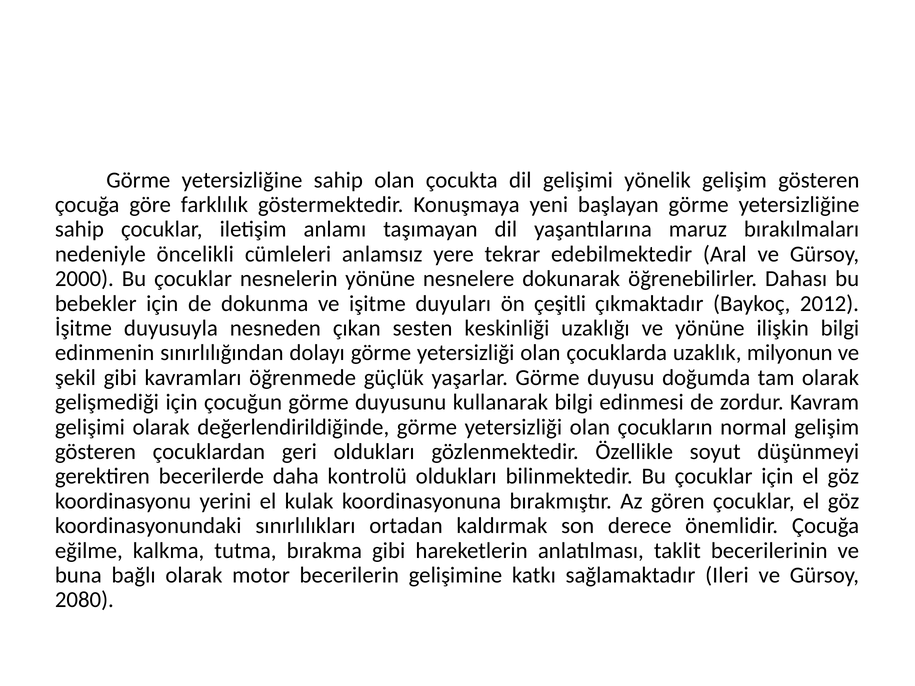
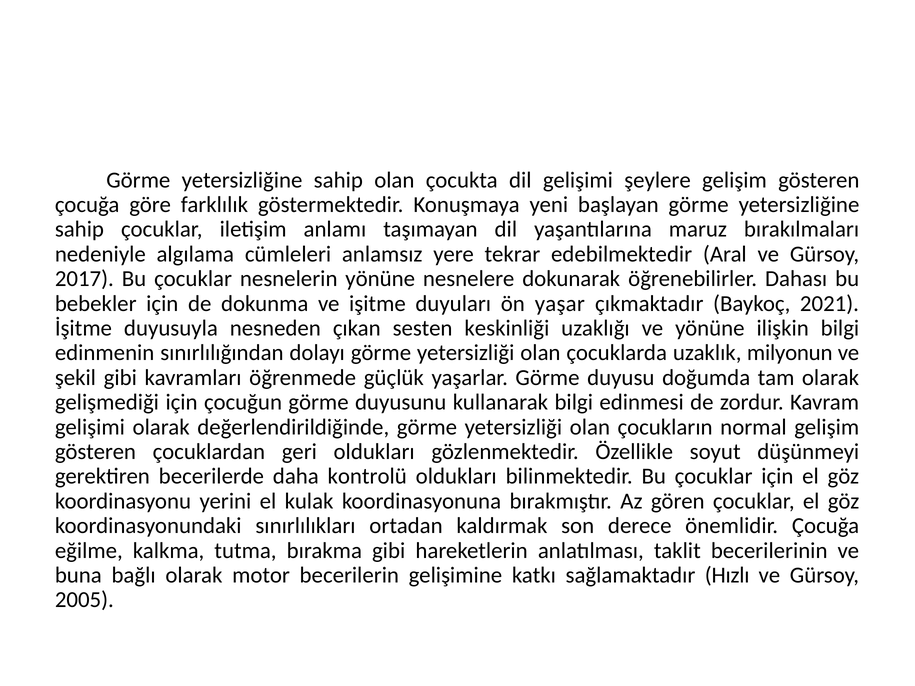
yönelik: yönelik -> şeylere (658, 180)
öncelikli: öncelikli -> algılama (195, 254)
2000: 2000 -> 2017 (84, 279)
çeşitli: çeşitli -> yaşar (560, 304)
2012: 2012 -> 2021 (829, 304)
Ileri: Ileri -> Hızlı (727, 575)
2080: 2080 -> 2005 (84, 600)
